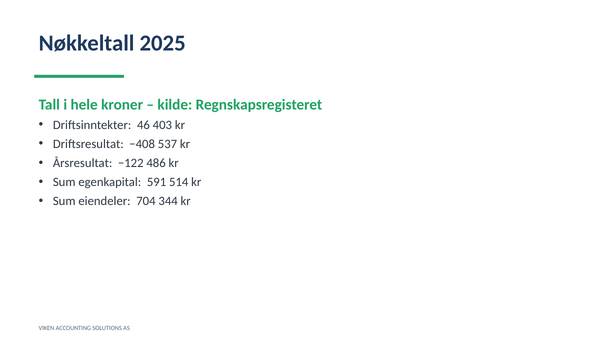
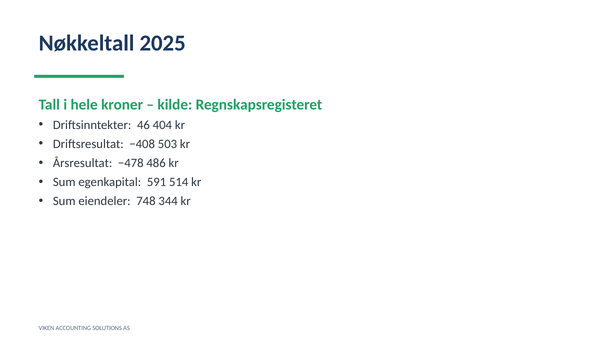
403: 403 -> 404 (162, 125)
537: 537 -> 503 (167, 144)
−122: −122 -> −478 (131, 163)
704: 704 -> 748 (146, 201)
